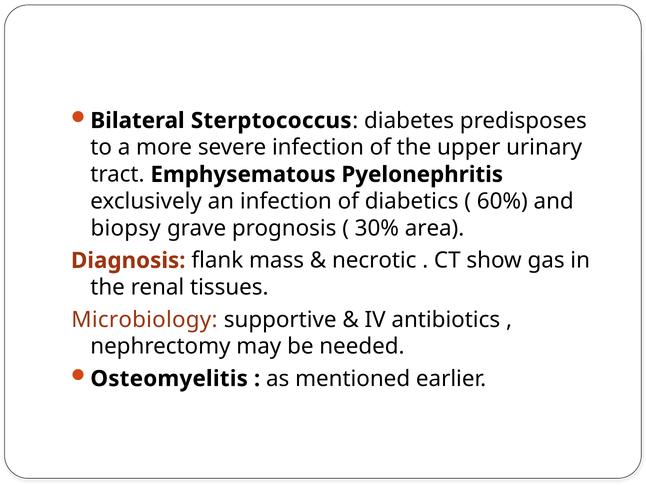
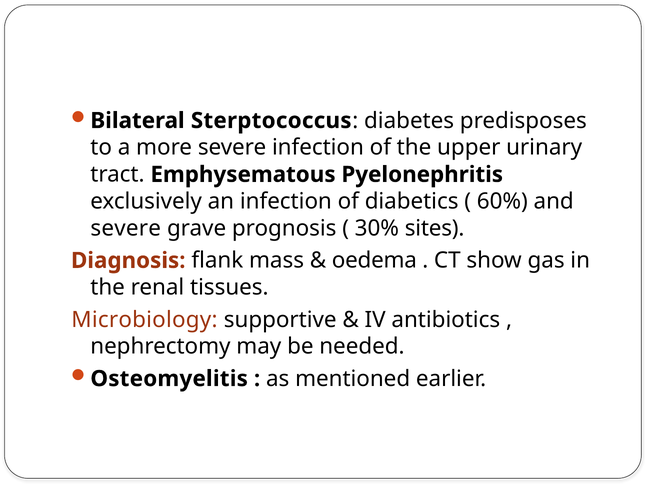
biopsy: biopsy -> severe (126, 228)
area: area -> sites (435, 228)
necrotic: necrotic -> oedema (374, 260)
